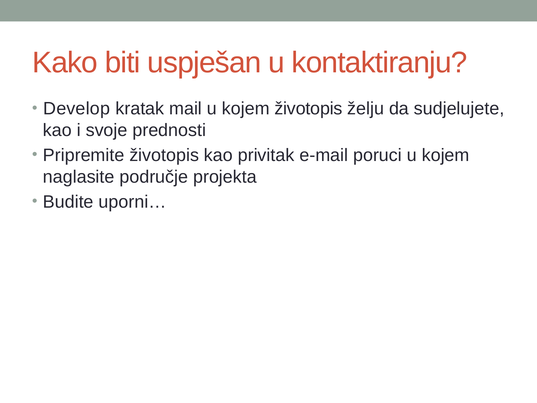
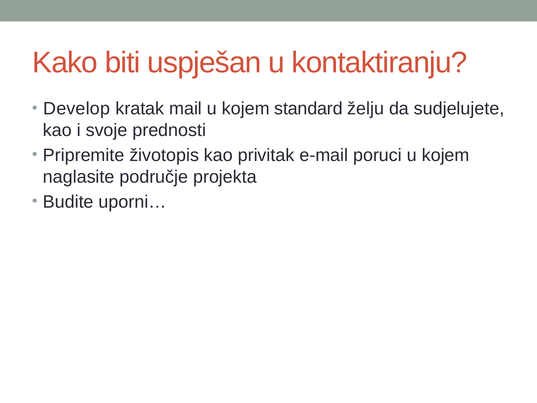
kojem životopis: životopis -> standard (308, 109)
